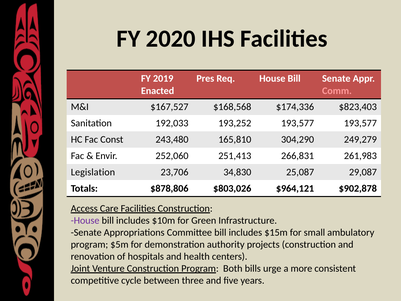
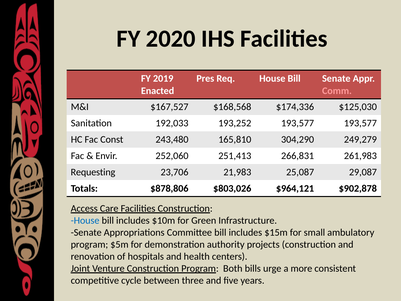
$823,403: $823,403 -> $125,030 (358, 107)
Legislation: Legislation -> Requesting (93, 172)
34,830: 34,830 -> 21,983 (237, 172)
House colour: purple -> blue (85, 220)
